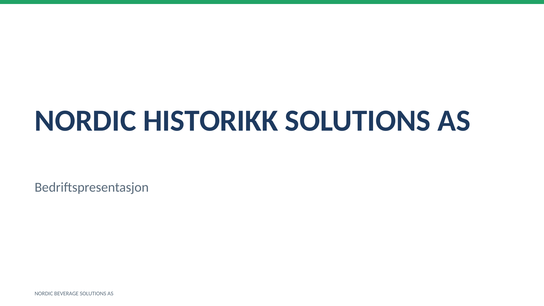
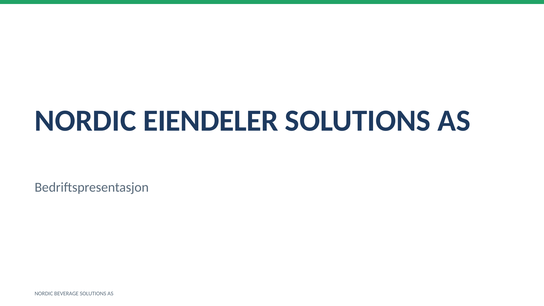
HISTORIKK: HISTORIKK -> EIENDELER (211, 121)
